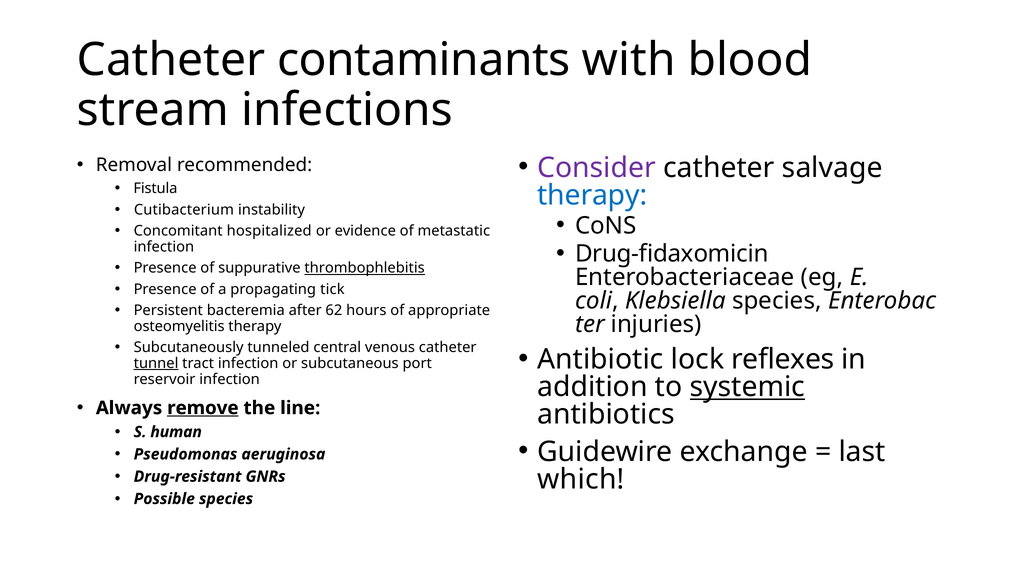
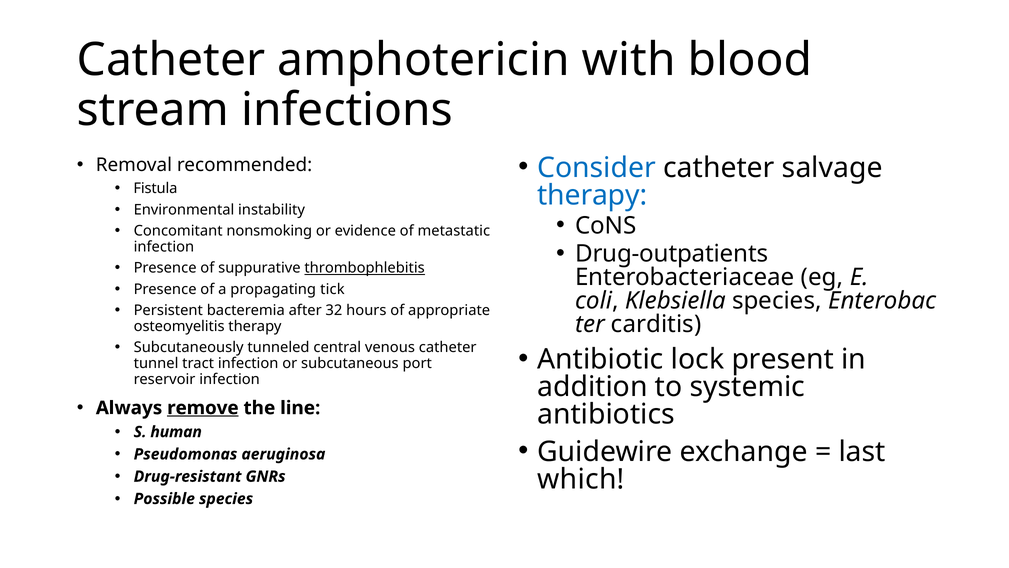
contaminants: contaminants -> amphotericin (424, 60)
Consider colour: purple -> blue (597, 168)
Cutibacterium: Cutibacterium -> Environmental (184, 210)
hospitalized: hospitalized -> nonsmoking (269, 231)
Drug-fidaxomicin: Drug-fidaxomicin -> Drug-outpatients (672, 254)
62: 62 -> 32 (334, 310)
injuries: injuries -> carditis (656, 324)
reflexes: reflexes -> present (783, 359)
tunnel underline: present -> none (156, 363)
systemic underline: present -> none (747, 387)
